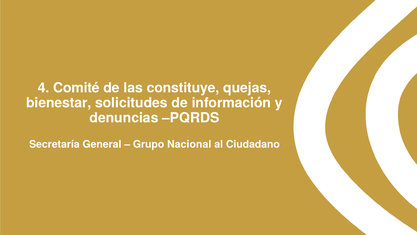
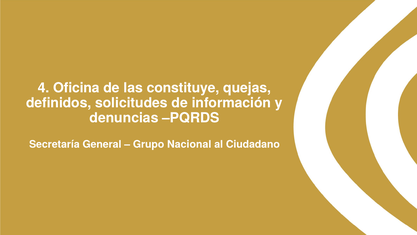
Comité: Comité -> Oficina (76, 88)
bienestar: bienestar -> definidos (59, 103)
